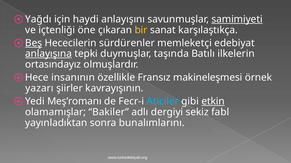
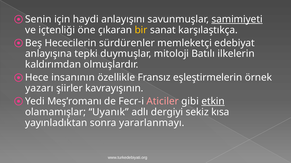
Yağdı: Yağdı -> Senin (38, 19)
Beş underline: present -> none (34, 43)
anlayışına underline: present -> none (49, 54)
taşında: taşında -> mitoloji (171, 54)
ortasındayız: ortasındayız -> kaldırımdan (53, 65)
makineleşmesi: makineleşmesi -> eşleştirmelerin (208, 78)
Aticiler colour: light blue -> pink (163, 102)
Bakiler: Bakiler -> Uyanık (109, 112)
fabl: fabl -> kısa (220, 112)
bunalımlarını: bunalımlarını -> yararlanmayı (152, 123)
